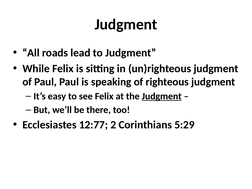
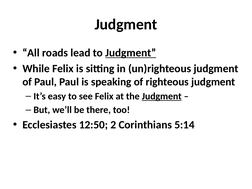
Judgment underline: none -> present (131, 53)
12:77: 12:77 -> 12:50 (93, 125)
5:29: 5:29 -> 5:14 (184, 125)
